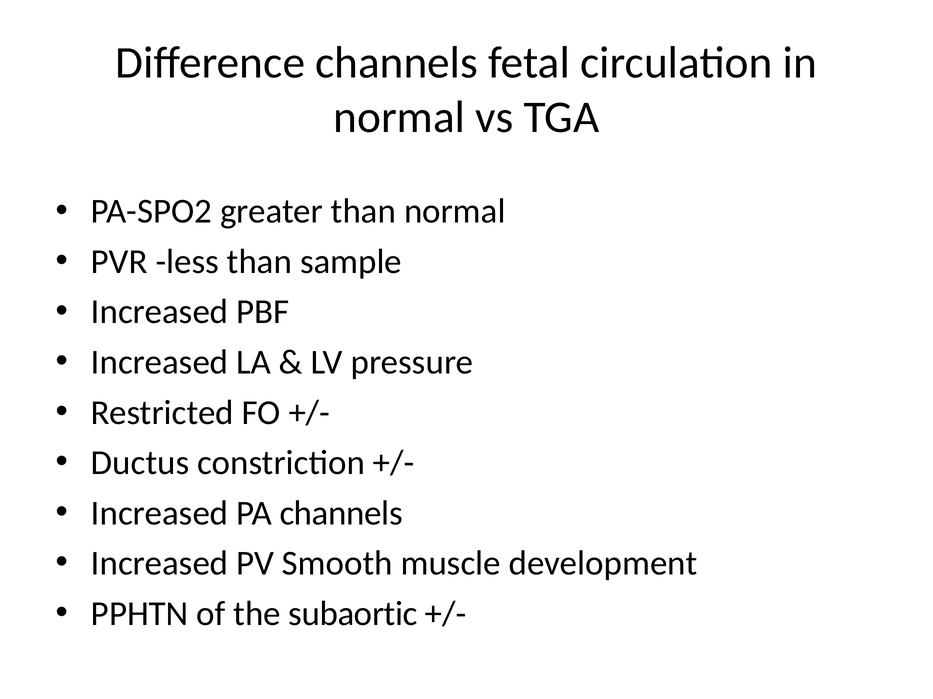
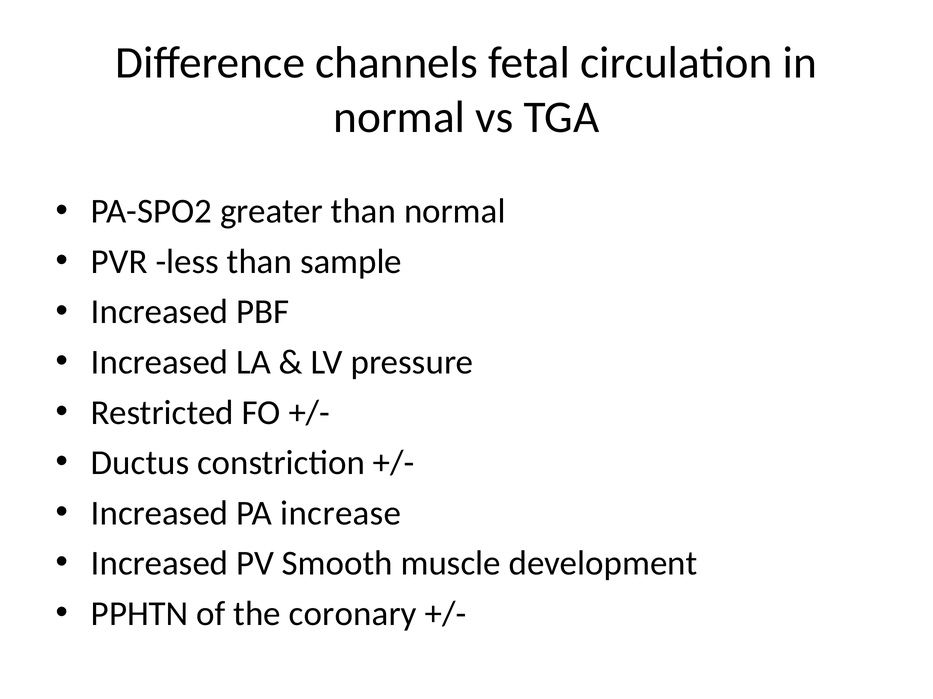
PA channels: channels -> increase (341, 514)
subaortic: subaortic -> coronary (353, 614)
